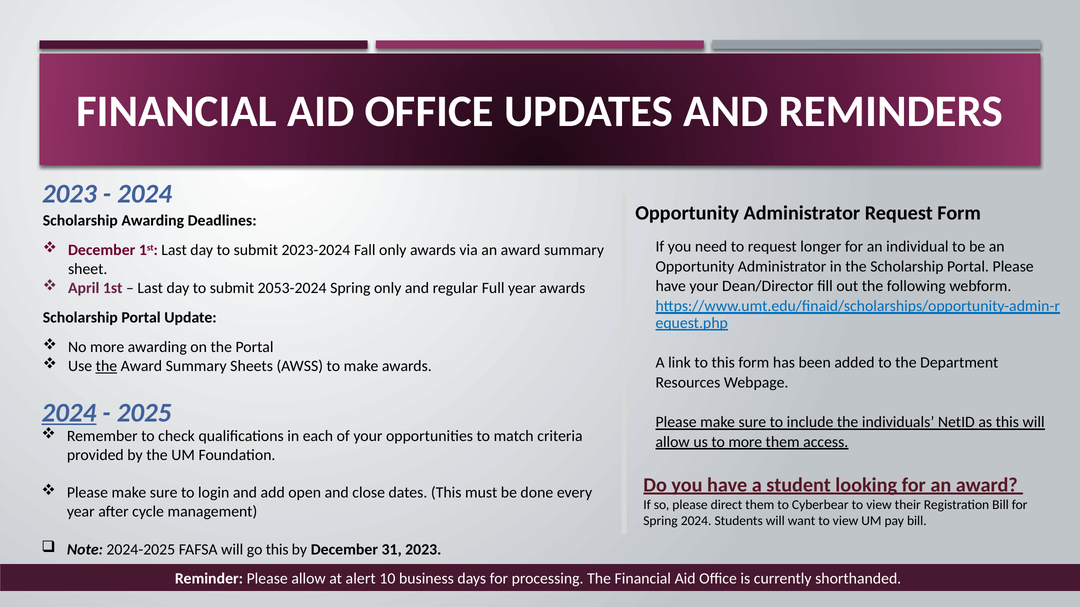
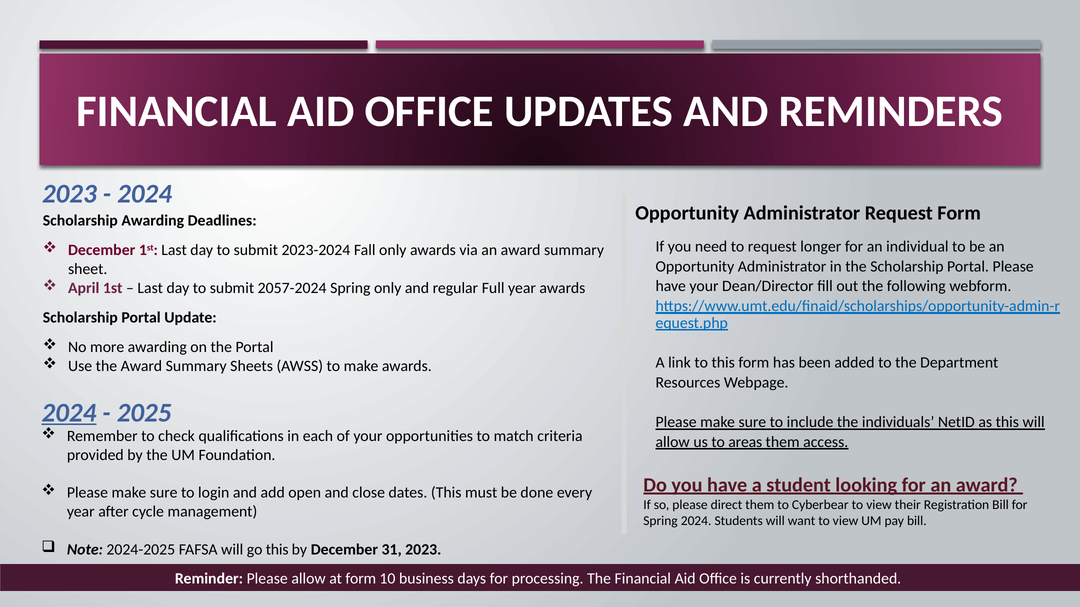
2053-2024: 2053-2024 -> 2057-2024 (292, 288)
the underline: present -> none (106, 366)
to more: more -> areas (745, 442)
at alert: alert -> form (361, 579)
